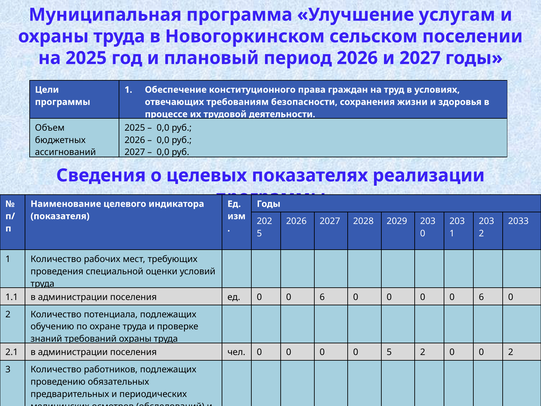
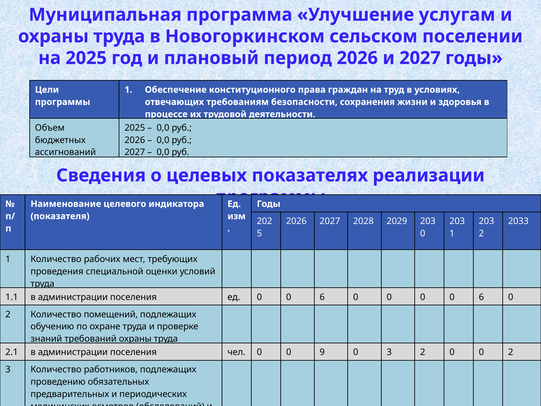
потенциала: потенциала -> помещений (111, 314)
чел 0 0 0: 0 -> 9 (322, 352)
0 5: 5 -> 3 (389, 352)
